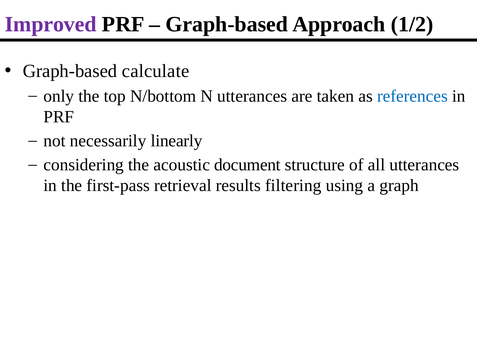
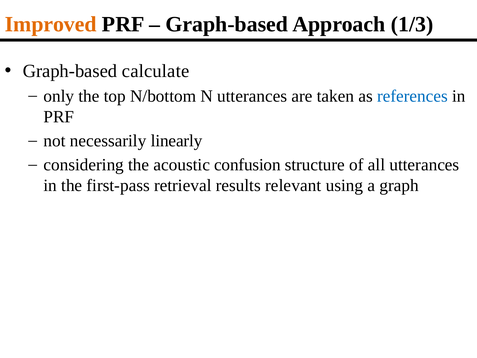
Improved colour: purple -> orange (51, 24)
1/2: 1/2 -> 1/3 (412, 24)
document: document -> confusion (247, 165)
filtering: filtering -> relevant (293, 185)
